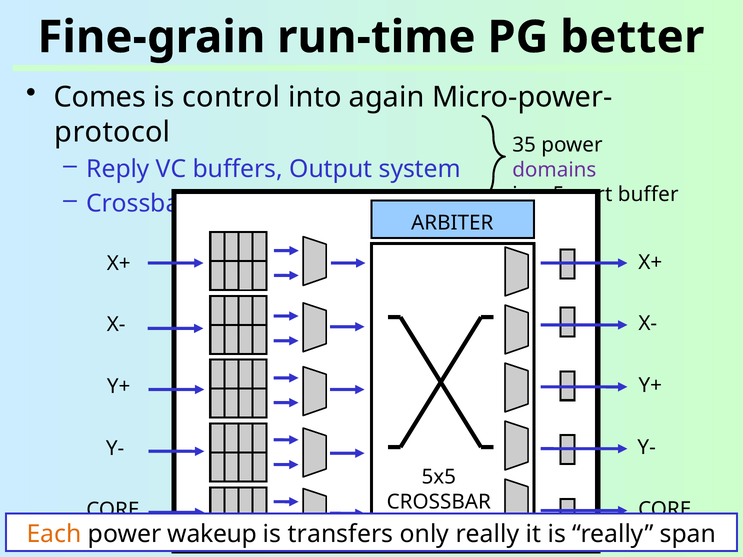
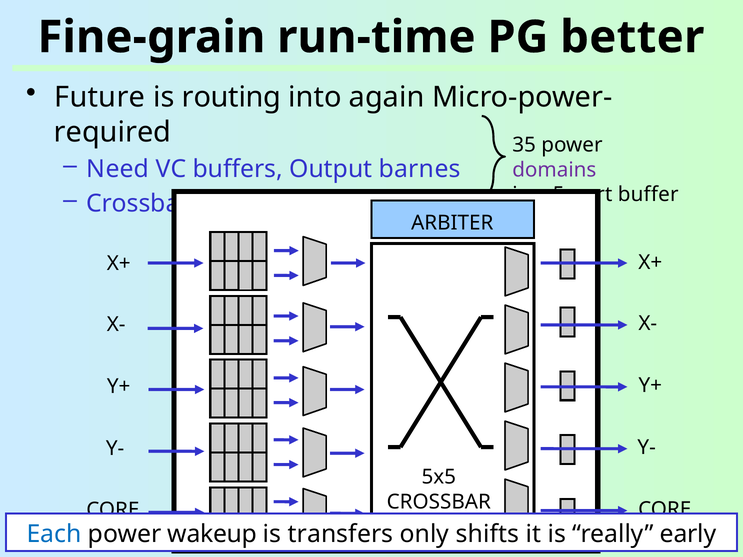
Comes: Comes -> Future (100, 97)
control: control -> routing (232, 97)
protocol: protocol -> required (113, 132)
Reply: Reply -> Need (118, 169)
system: system -> barnes (420, 169)
Each colour: orange -> blue (54, 534)
only really: really -> shifts (487, 534)
span: span -> early (688, 534)
